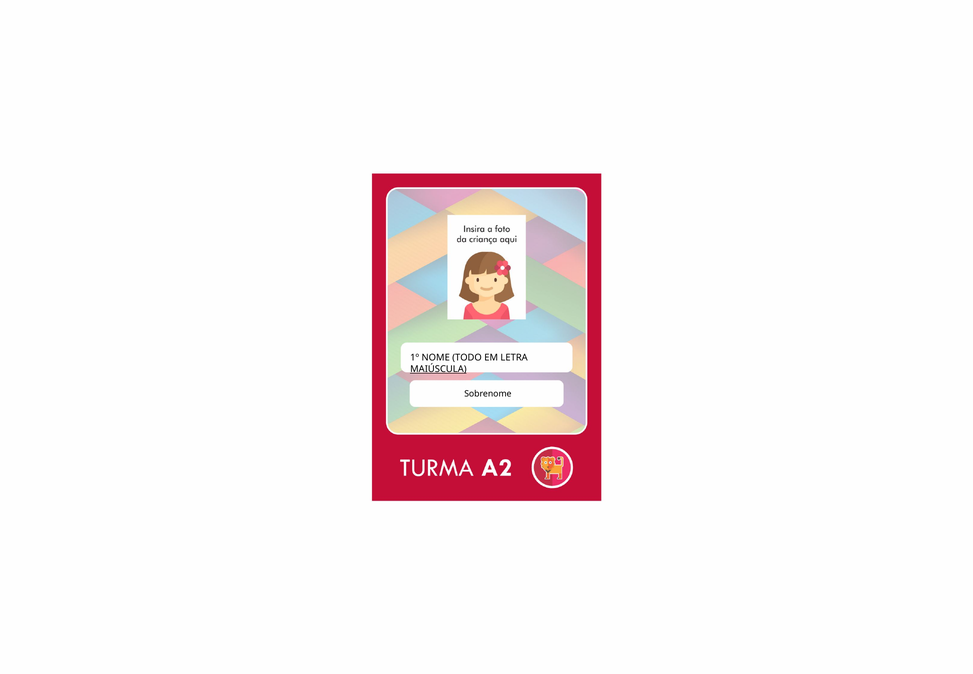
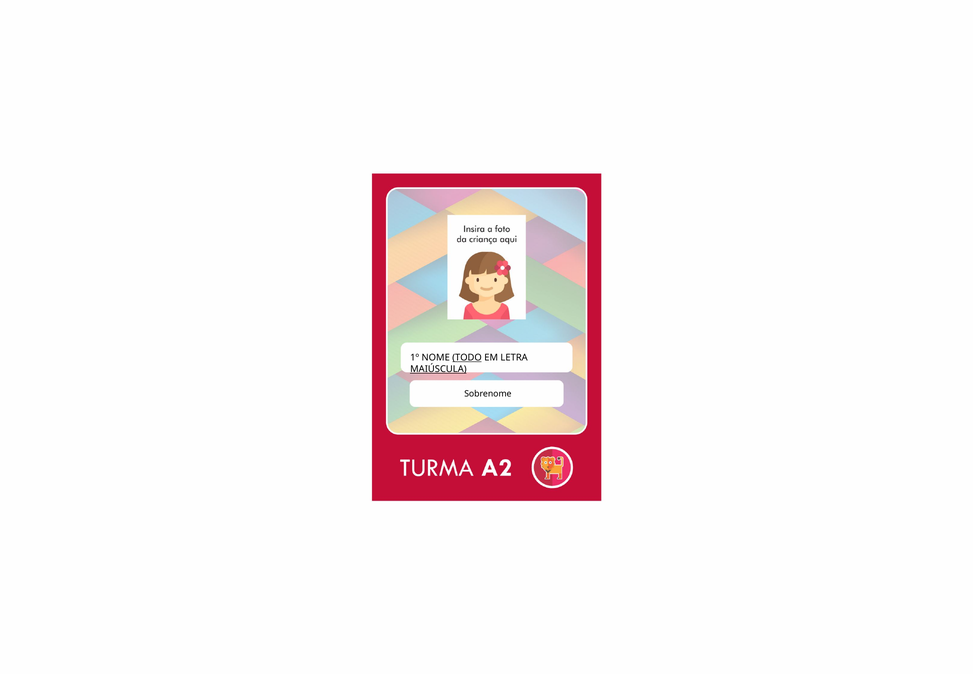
TODO underline: none -> present (467, 358)
